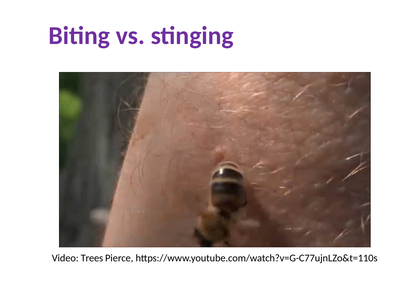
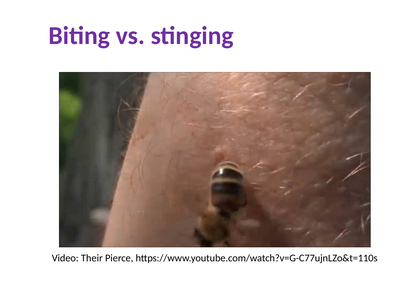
Trees: Trees -> Their (92, 258)
